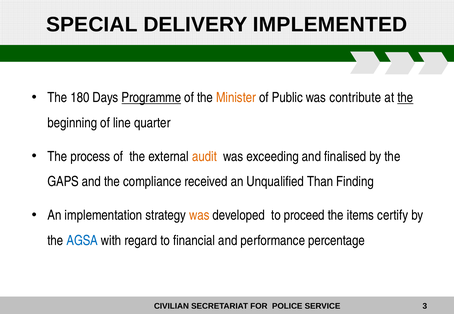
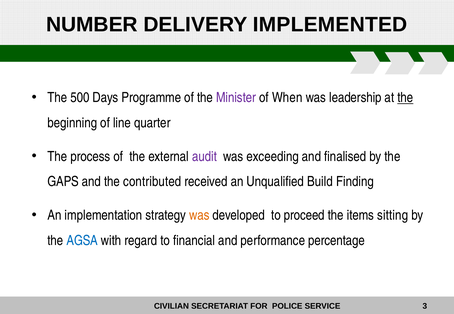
SPECIAL: SPECIAL -> NUMBER (92, 25)
180: 180 -> 500 (80, 98)
Programme underline: present -> none (151, 98)
Minister colour: orange -> purple (236, 98)
Public: Public -> When (287, 98)
contribute: contribute -> leadership (355, 98)
audit colour: orange -> purple (204, 157)
compliance: compliance -> contributed (152, 182)
Than: Than -> Build (320, 182)
certify: certify -> sitting (393, 216)
